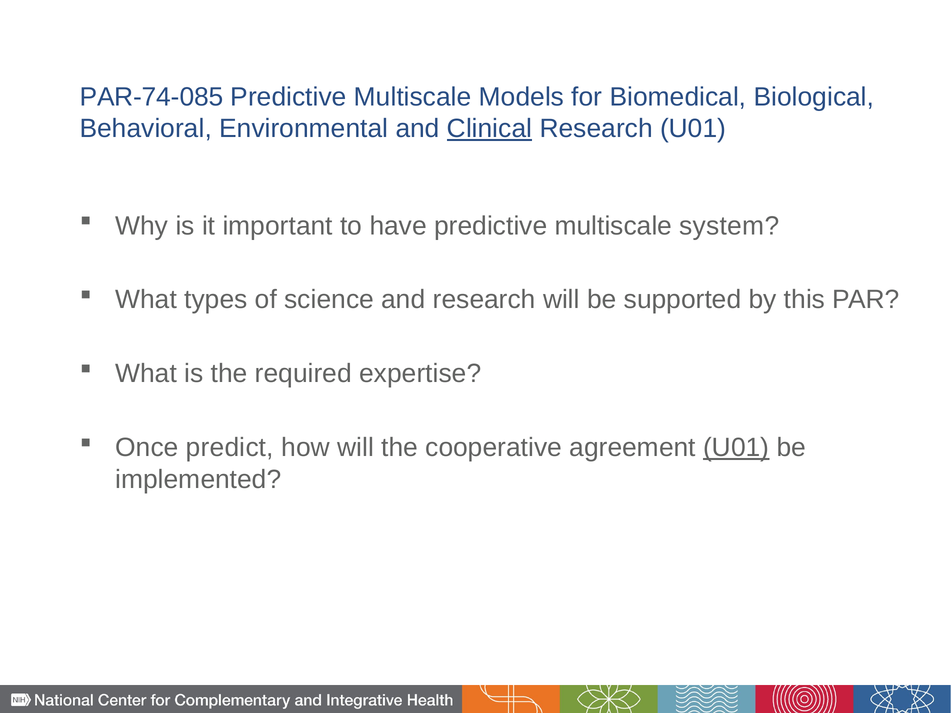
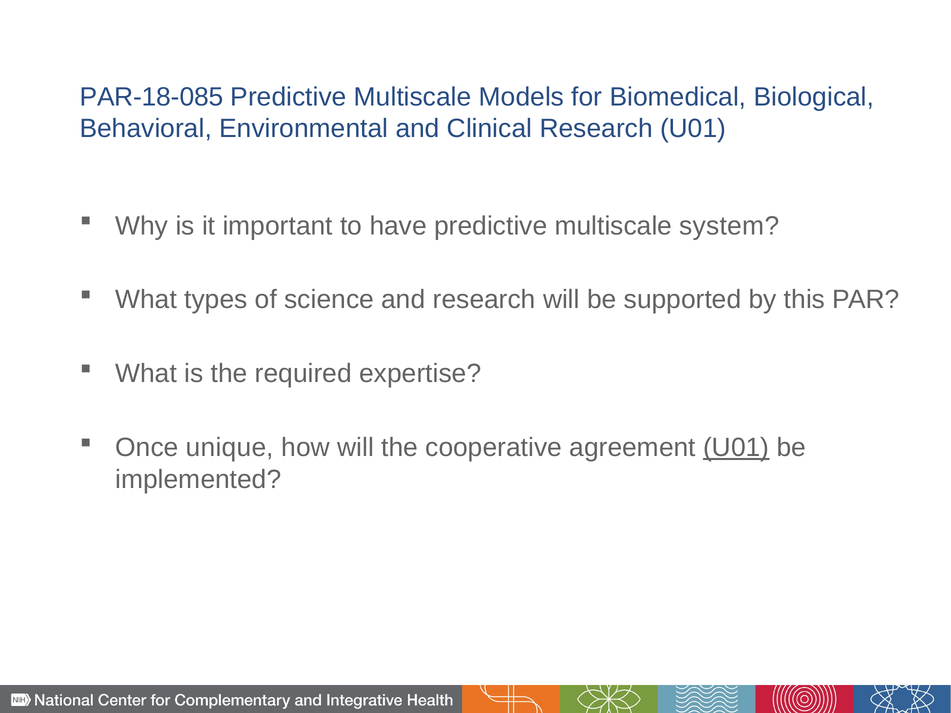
PAR-74-085: PAR-74-085 -> PAR-18-085 (151, 97)
Clinical underline: present -> none (490, 129)
predict: predict -> unique (230, 448)
